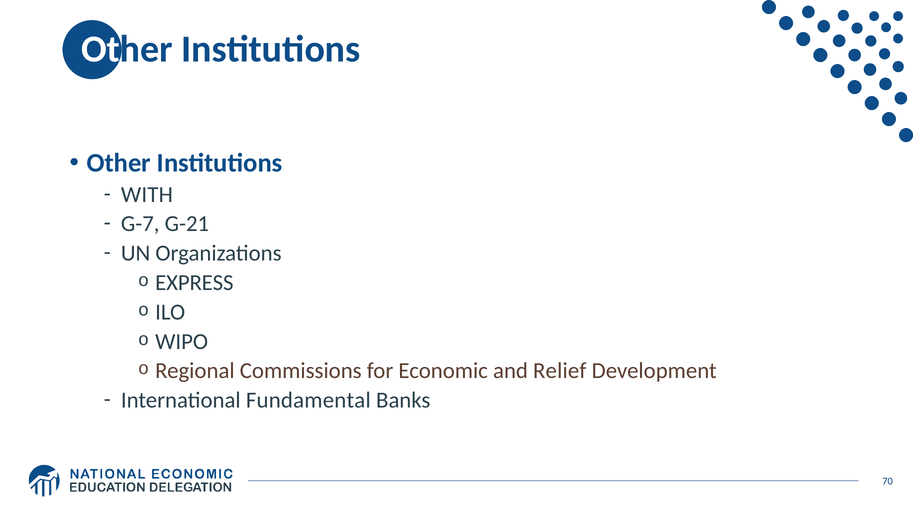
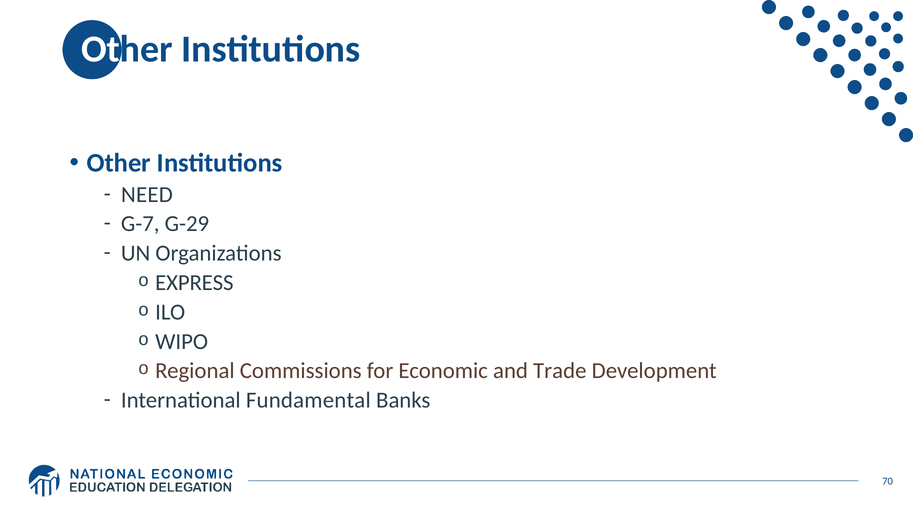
WITH: WITH -> NEED (147, 194)
G-21: G-21 -> G-29 (187, 224)
Relief: Relief -> Trade (560, 371)
